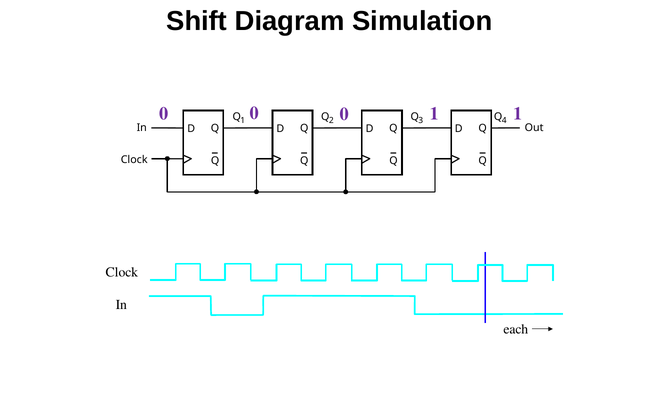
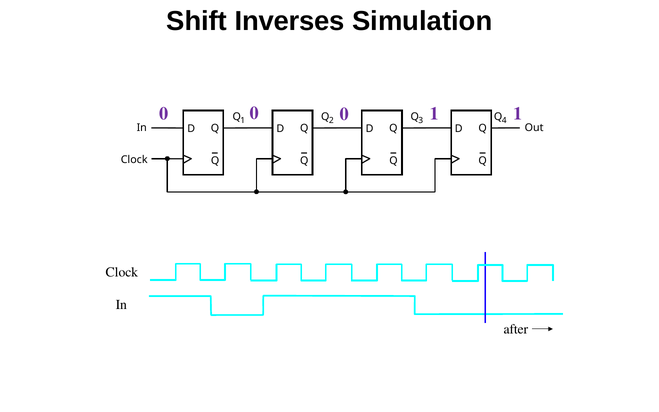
Diagram: Diagram -> Inverses (290, 21)
each: each -> after (516, 329)
